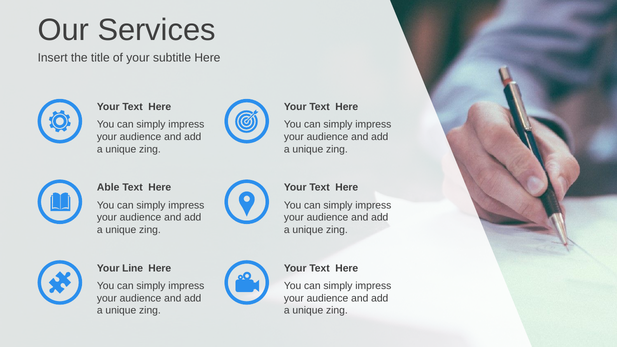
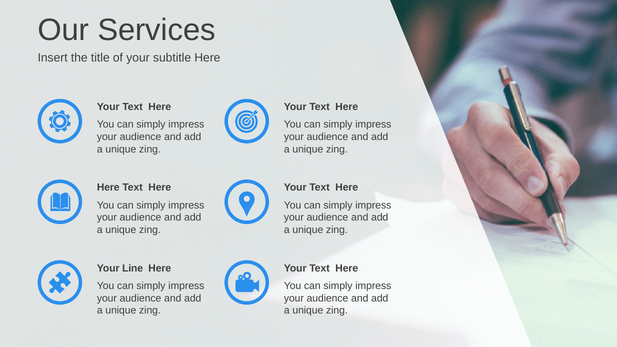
Able: Able -> Here (108, 188)
